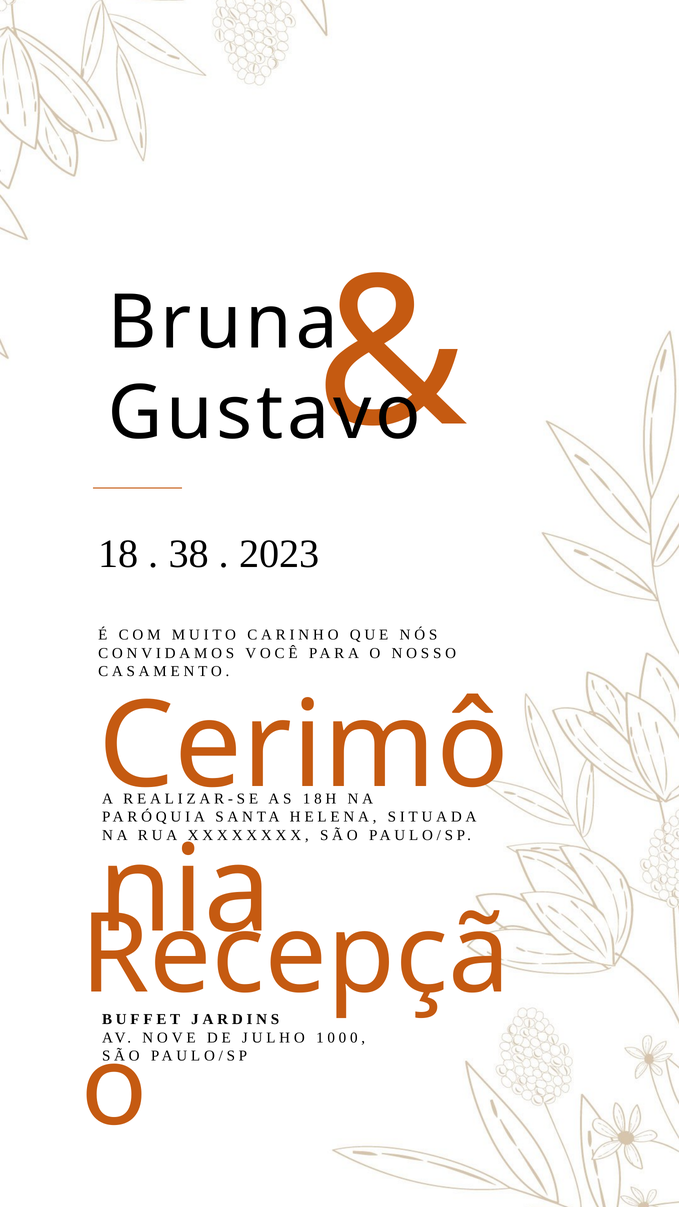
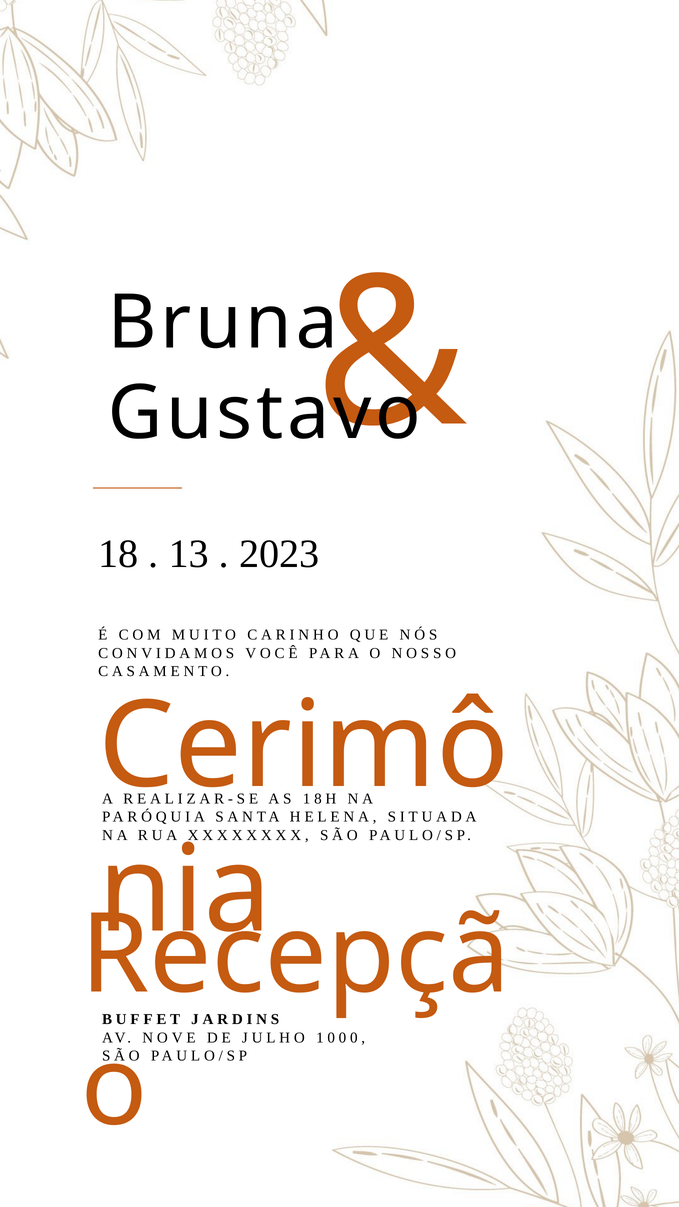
38: 38 -> 13 (189, 554)
